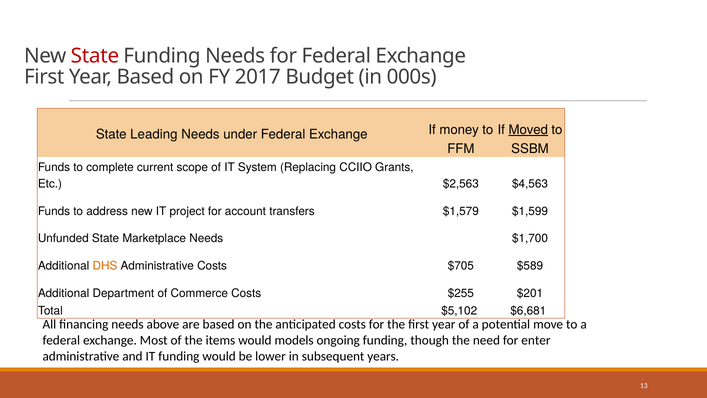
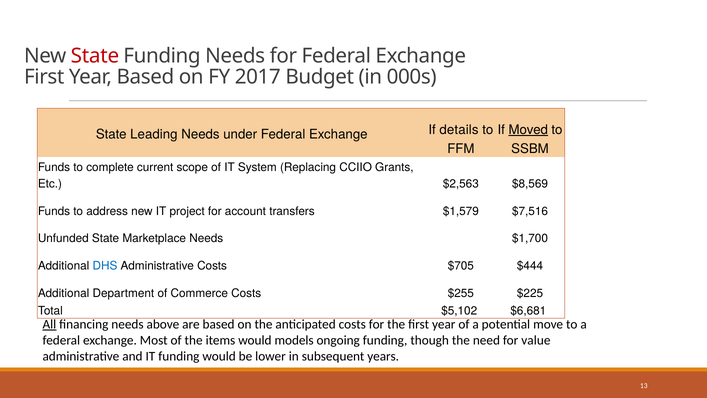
money: money -> details (459, 130)
$4,563: $4,563 -> $8,569 (530, 184)
$1,599: $1,599 -> $7,516 (530, 211)
DHS colour: orange -> blue (105, 266)
$589: $589 -> $444 (530, 266)
$201: $201 -> $225 (530, 293)
All underline: none -> present (49, 324)
enter: enter -> value (536, 340)
